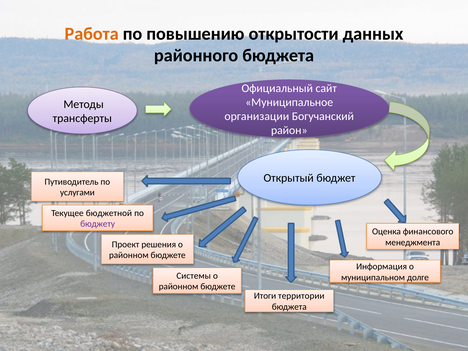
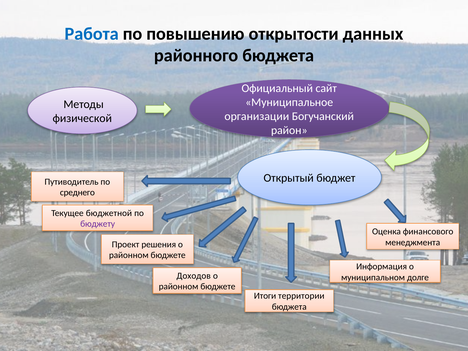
Работа colour: orange -> blue (92, 34)
трансферты: трансферты -> физической (82, 118)
услугами: услугами -> среднего (77, 193)
Системы: Системы -> Доходов (194, 276)
